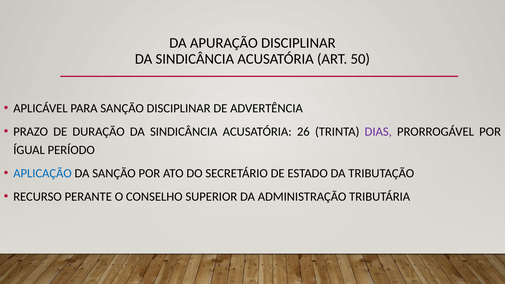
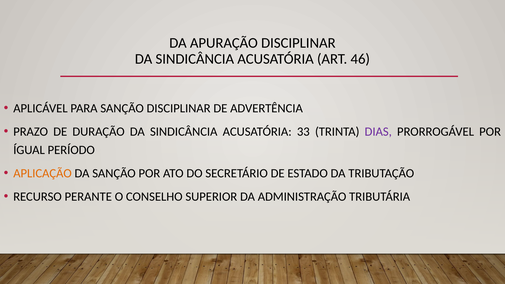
50: 50 -> 46 (360, 59)
26: 26 -> 33 (303, 132)
APLICAÇÃO colour: blue -> orange (42, 173)
